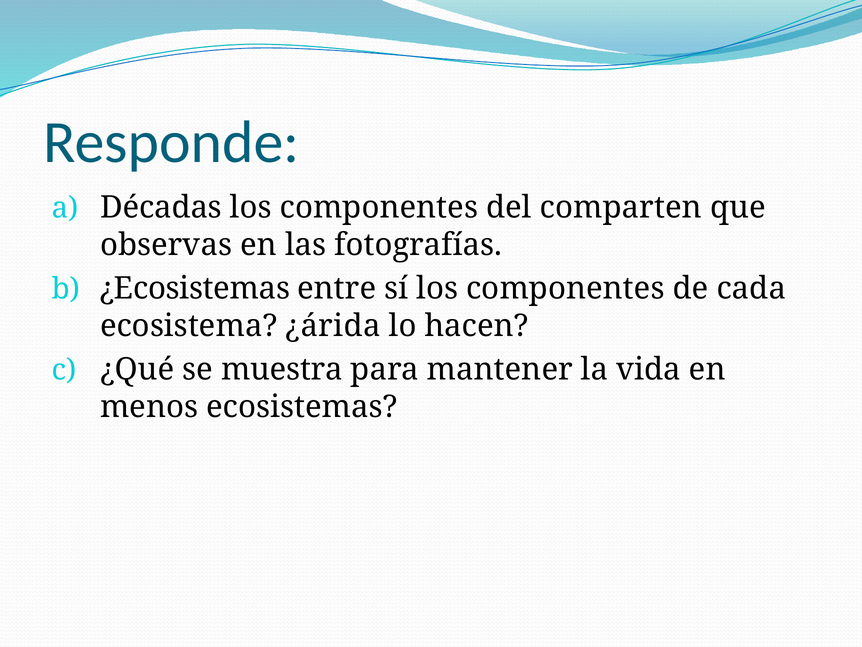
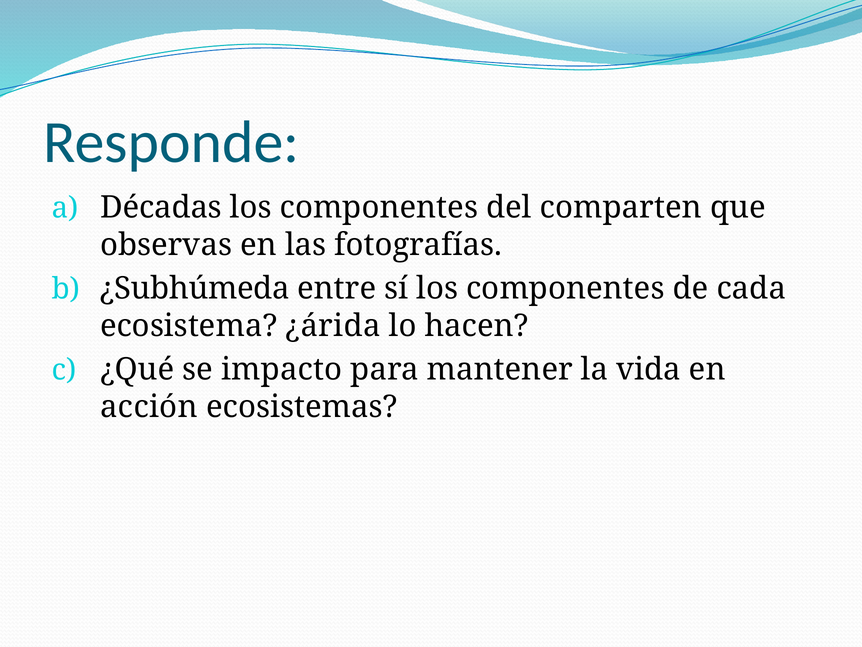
¿Ecosistemas: ¿Ecosistemas -> ¿Subhúmeda (195, 288)
muestra: muestra -> impacto (282, 369)
menos: menos -> acción (149, 407)
